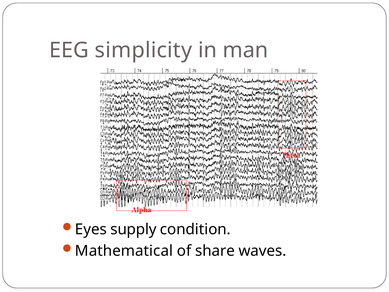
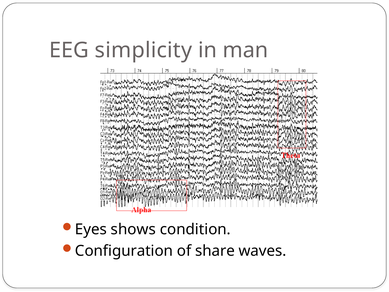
supply: supply -> shows (133, 229)
Mathematical: Mathematical -> Configuration (124, 251)
